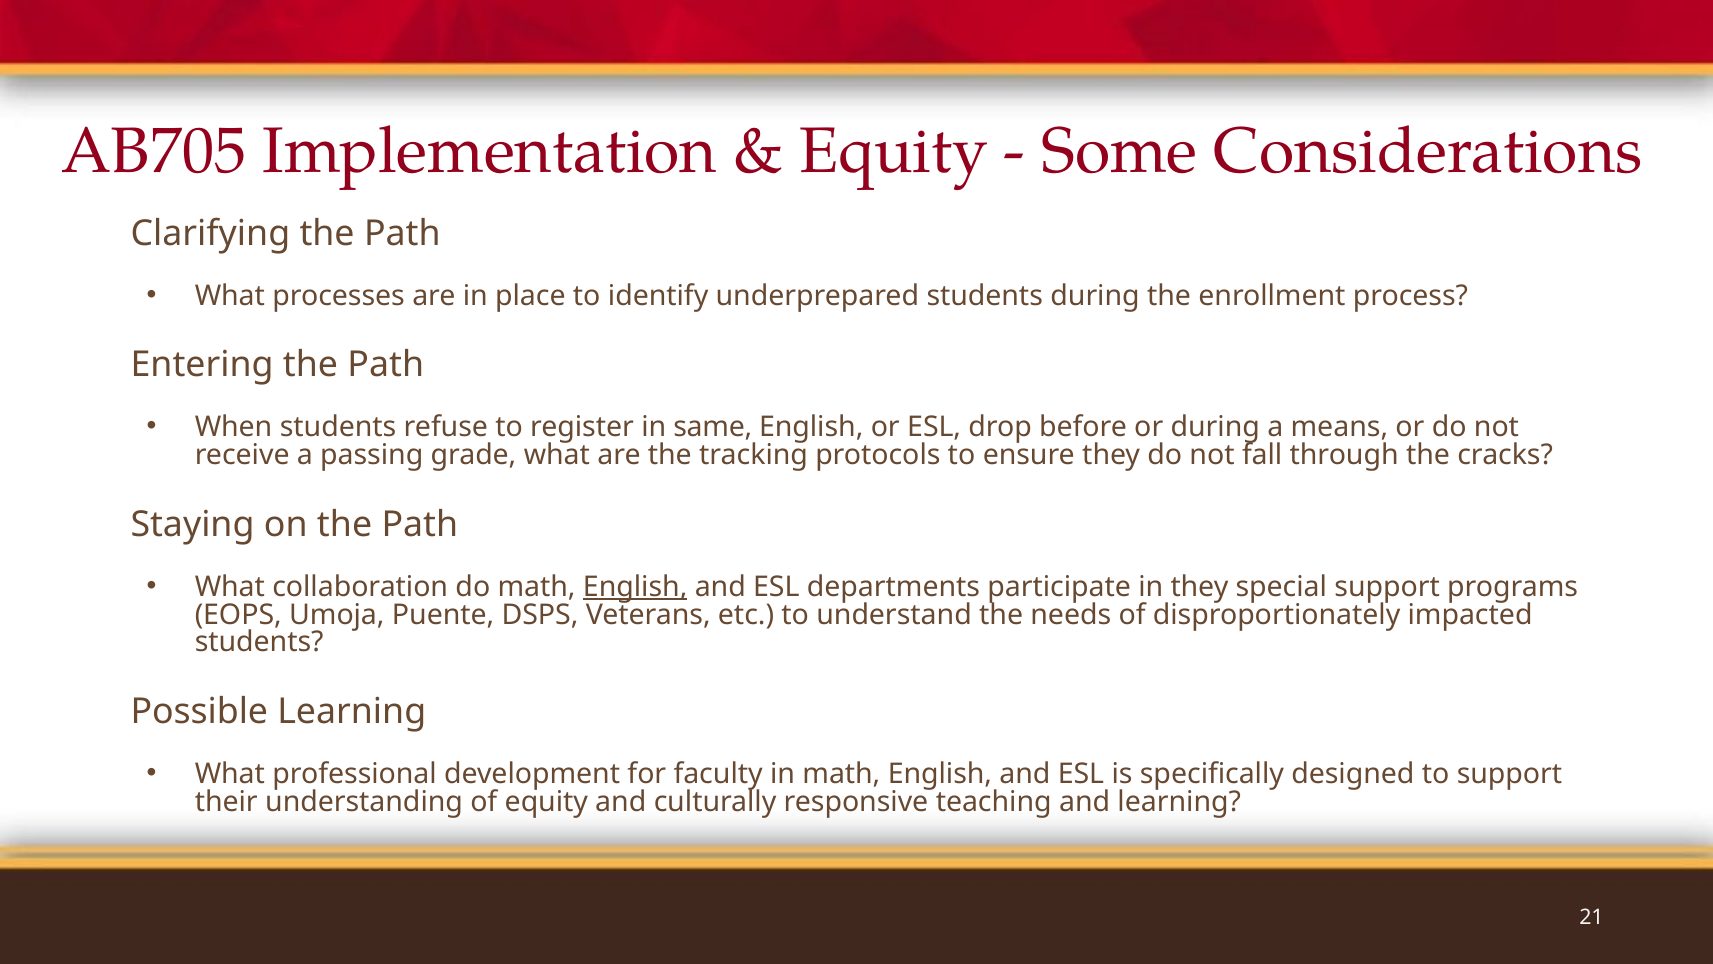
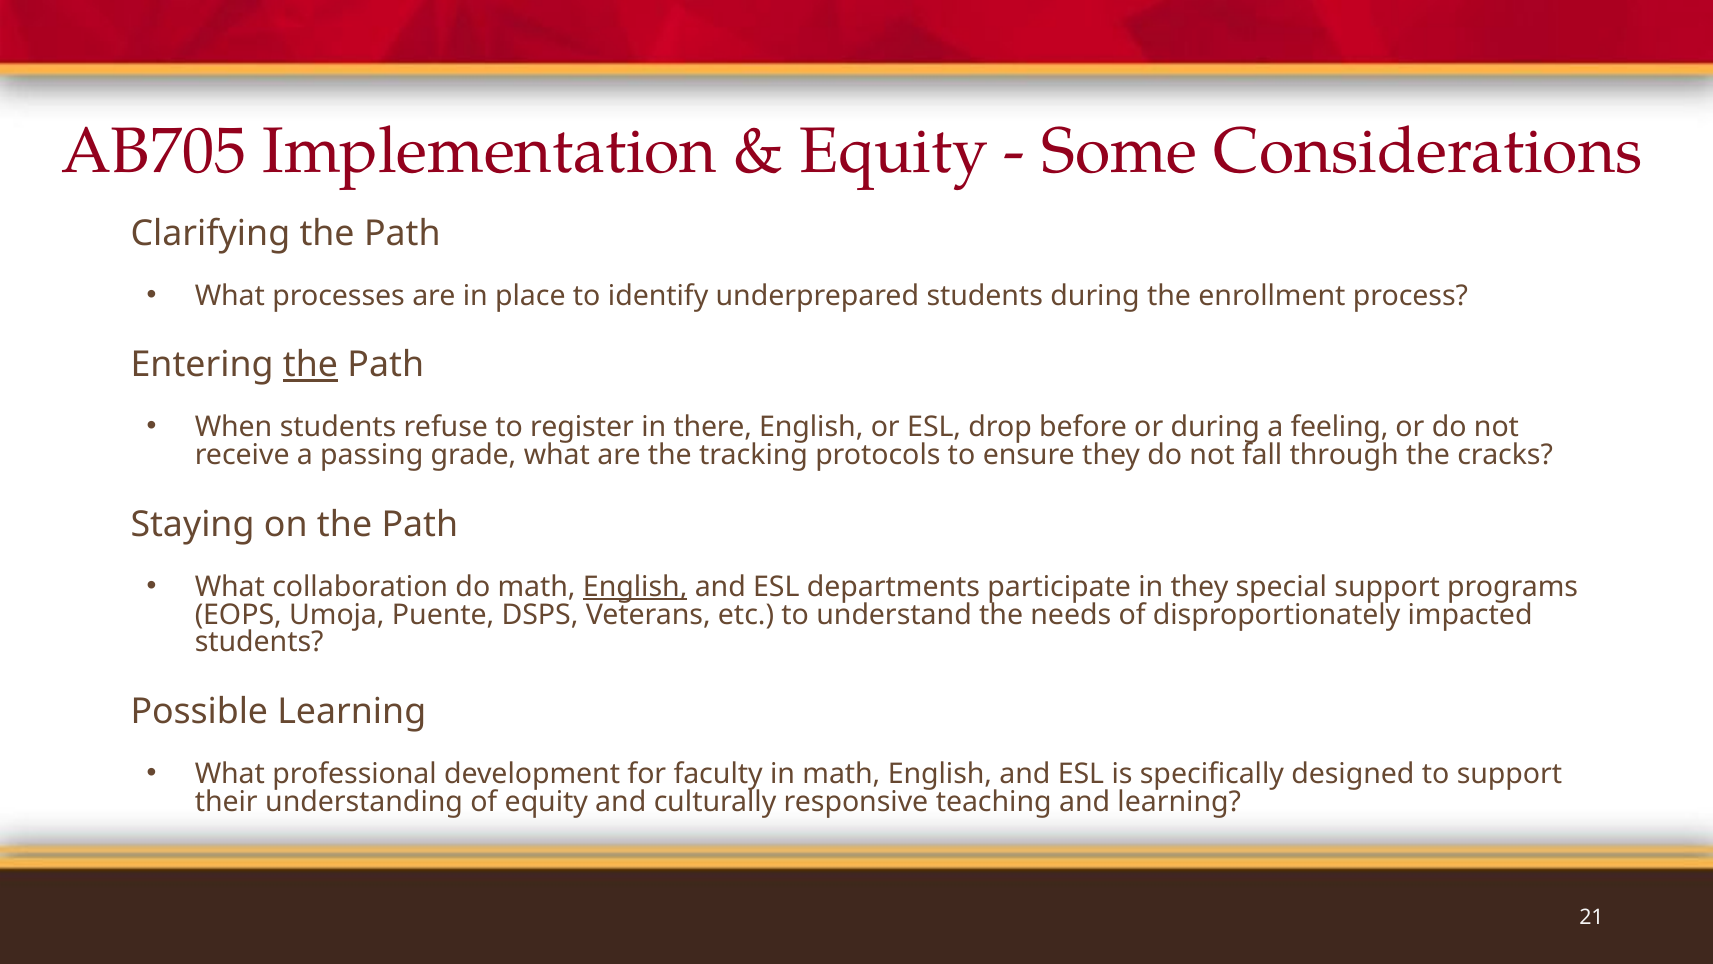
the underline: none -> present (310, 365)
same: same -> there (713, 427)
means: means -> feeling (1340, 427)
